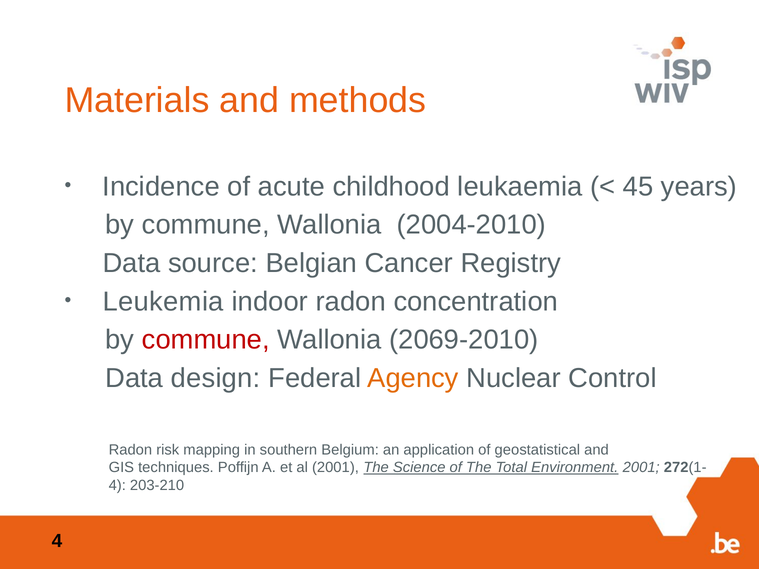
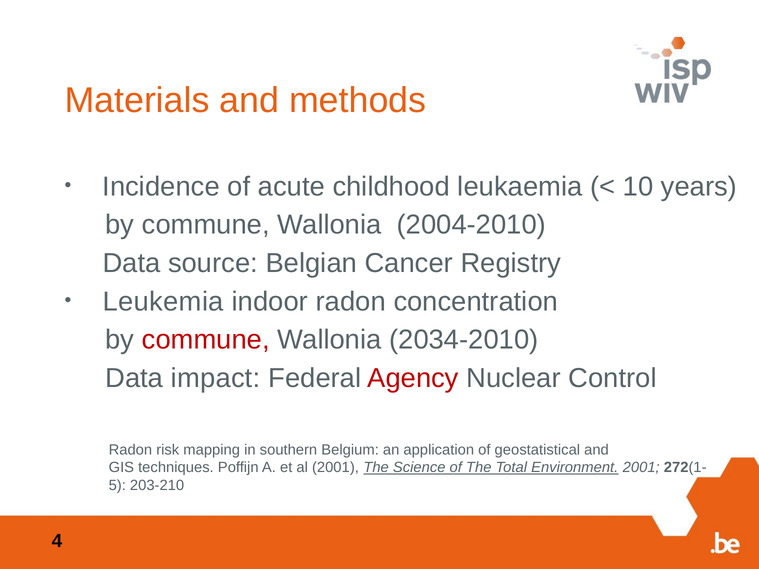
45: 45 -> 10 (638, 187)
2069-2010: 2069-2010 -> 2034-2010 (464, 340)
design: design -> impact (216, 378)
Agency colour: orange -> red (413, 378)
4: 4 -> 5 (117, 485)
